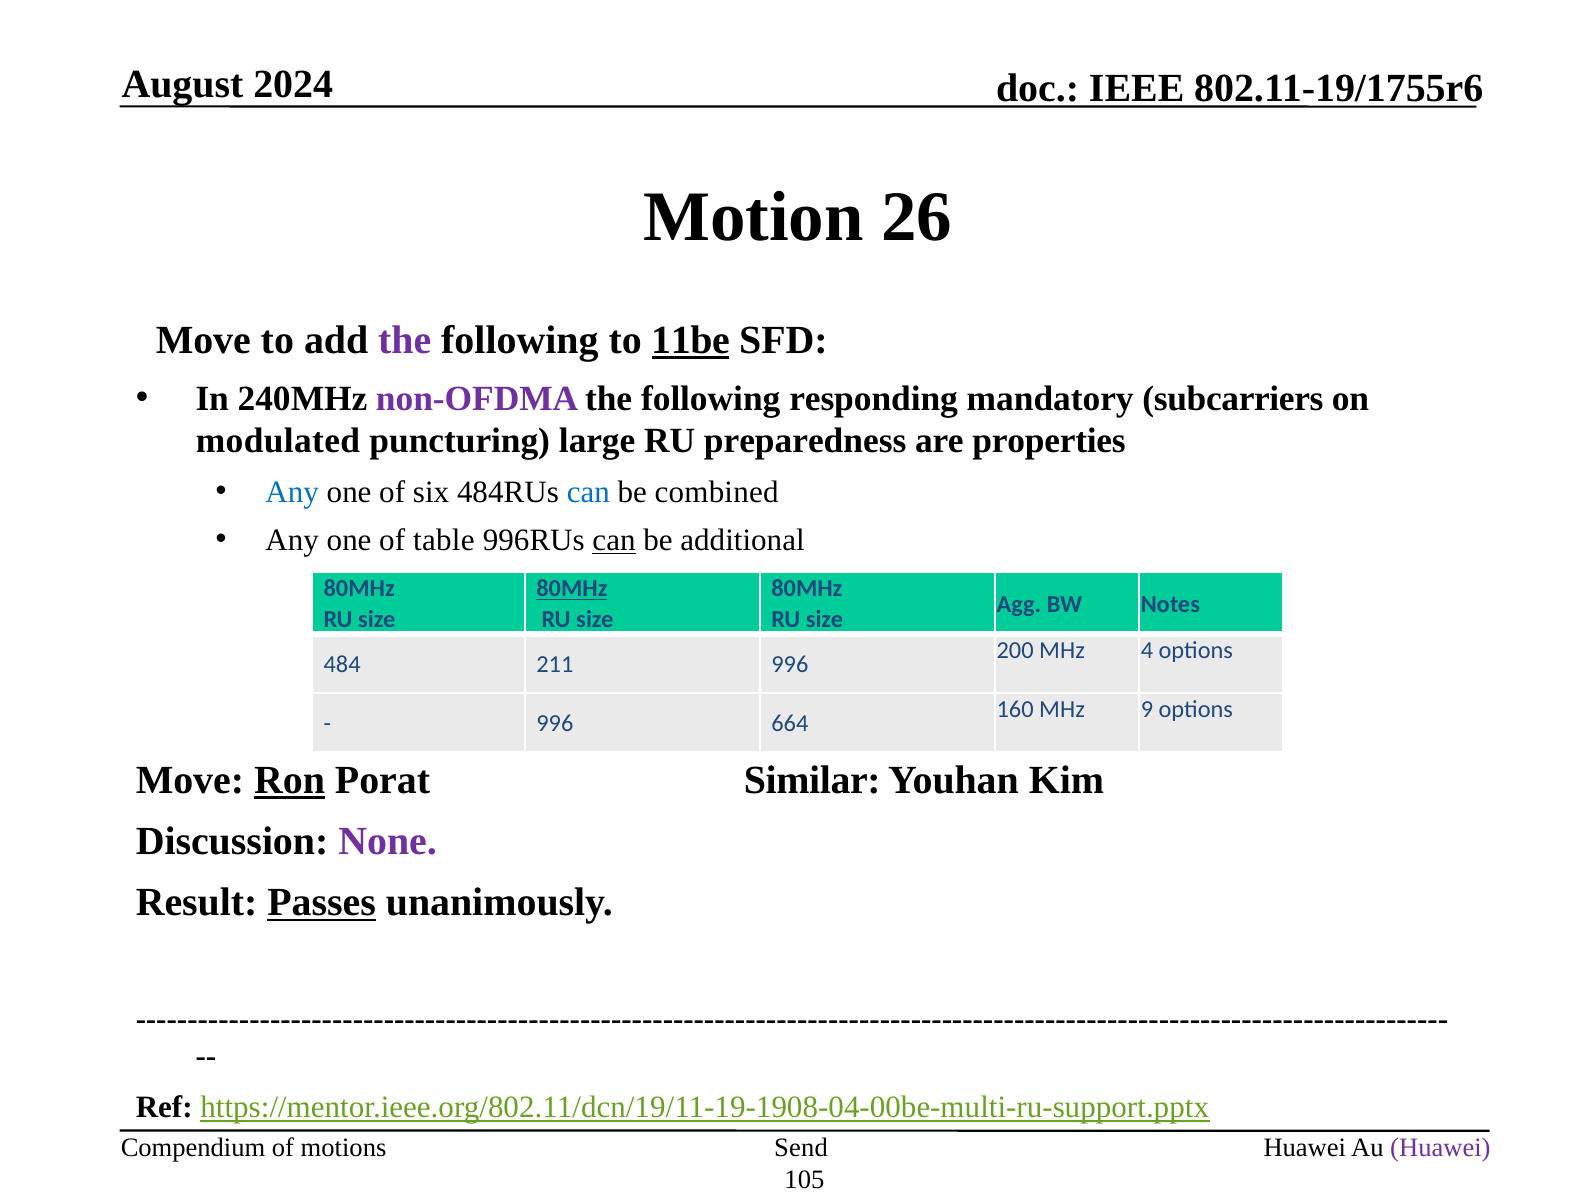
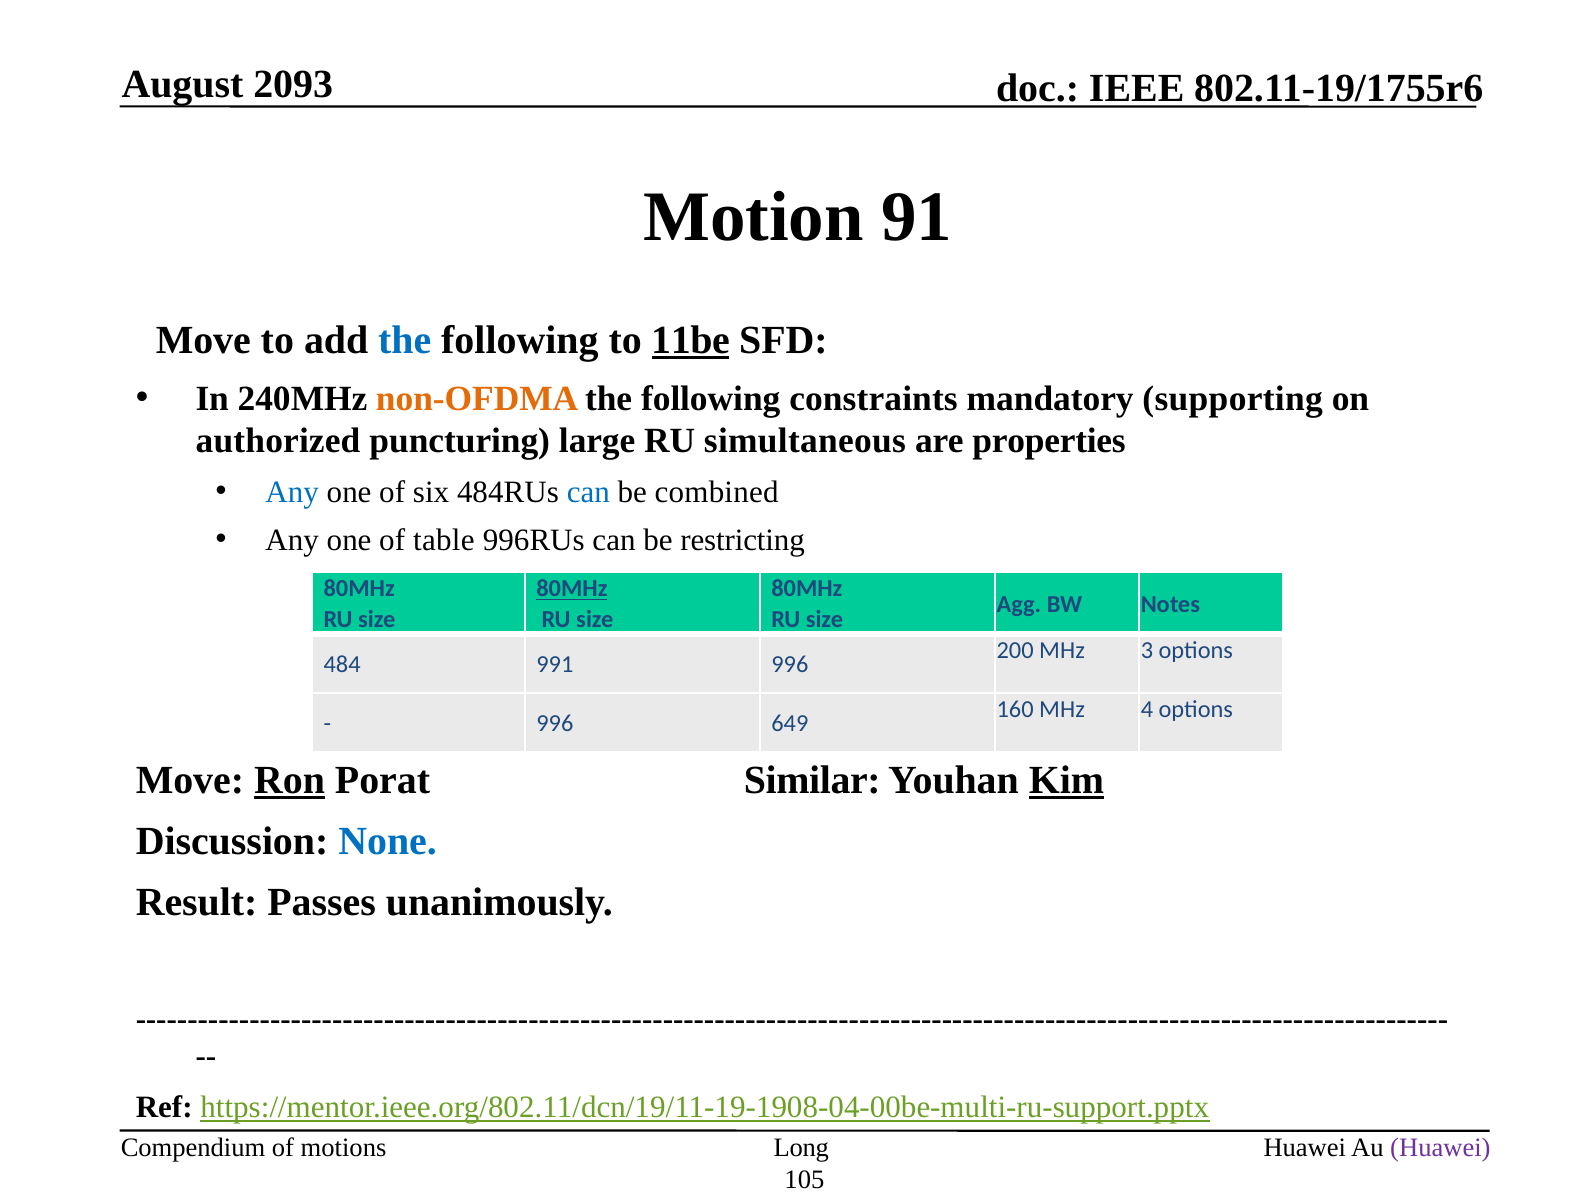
2024: 2024 -> 2093 (293, 85)
26: 26 -> 91 (917, 218)
the colour: purple -> blue (405, 340)
non-OFDMA colour: purple -> orange (477, 399)
responding: responding -> constraints (873, 399)
subcarriers: subcarriers -> supporting (1233, 399)
modulated: modulated -> authorized (278, 441)
preparedness: preparedness -> simultaneous (805, 441)
can underline: present -> none (614, 540)
additional: additional -> restricting (743, 540)
4: 4 -> 3 (1147, 651)
211: 211 -> 991 (555, 664)
9: 9 -> 4 (1147, 710)
664: 664 -> 649 (790, 723)
Kim underline: none -> present (1066, 780)
None colour: purple -> blue (388, 841)
Passes underline: present -> none (322, 903)
Send: Send -> Long (801, 1148)
